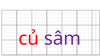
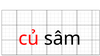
sâm colour: purple -> black (62, 39)
